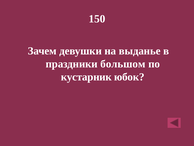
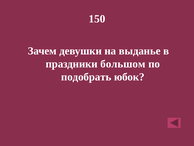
кустарник: кустарник -> подобрать (86, 77)
